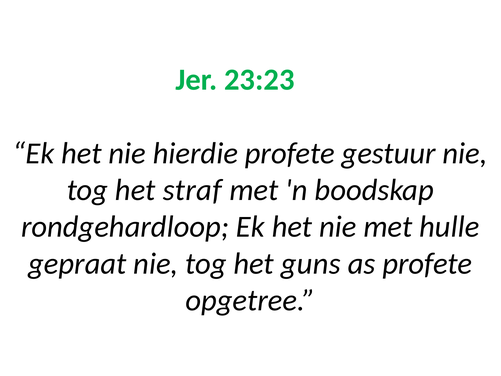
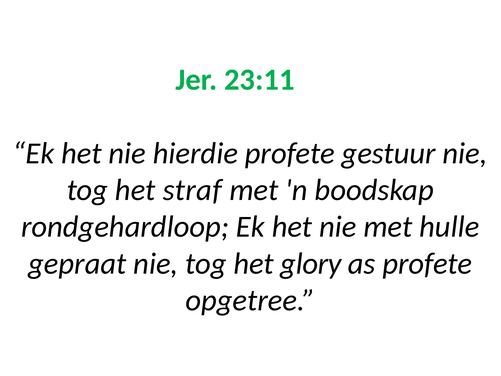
23:23: 23:23 -> 23:11 (259, 80)
guns: guns -> glory (311, 263)
